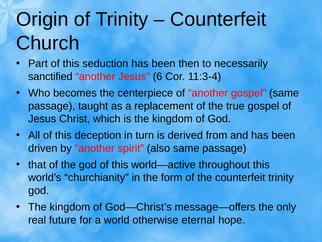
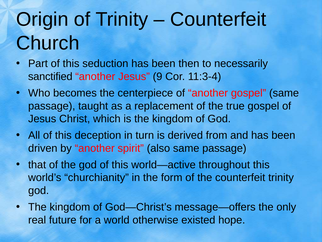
6: 6 -> 9 (158, 76)
eternal: eternal -> existed (198, 220)
